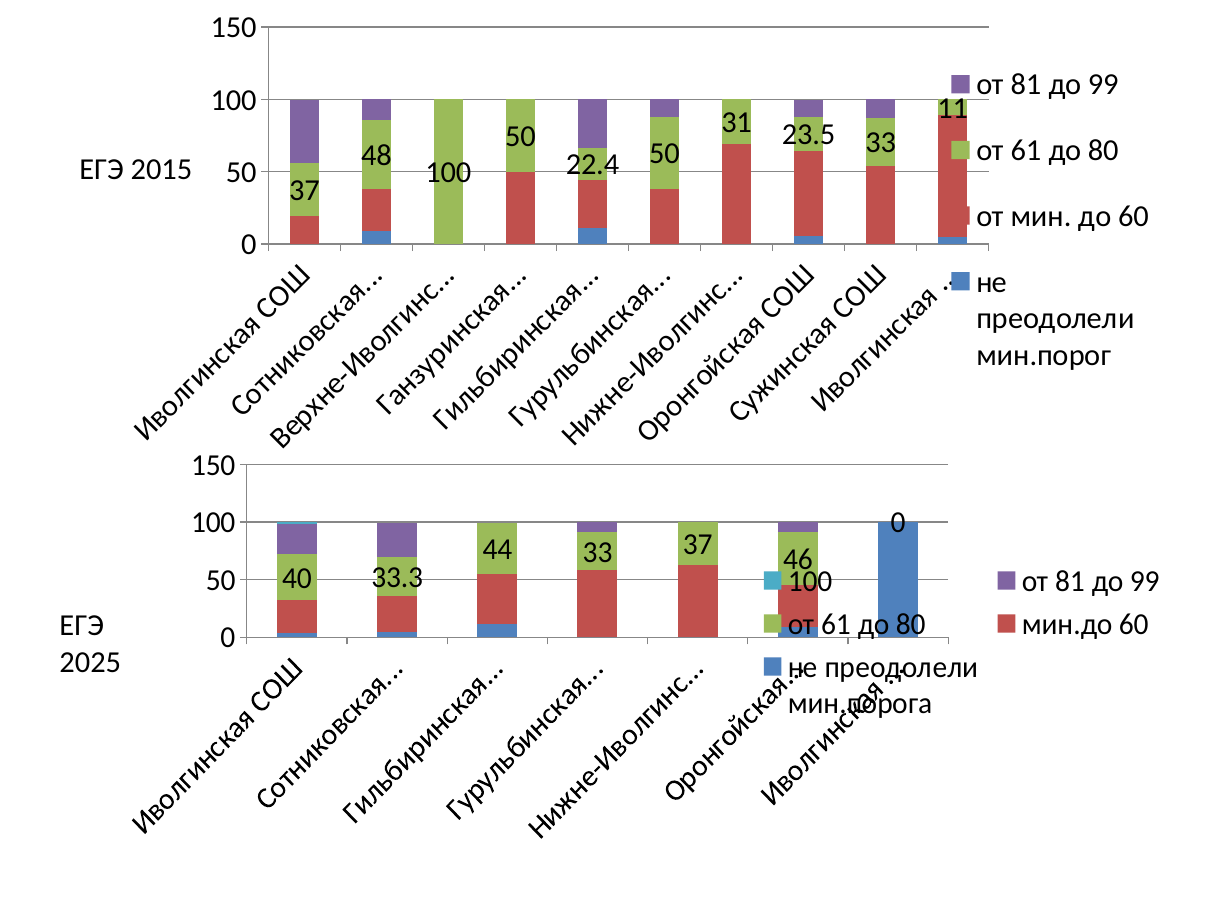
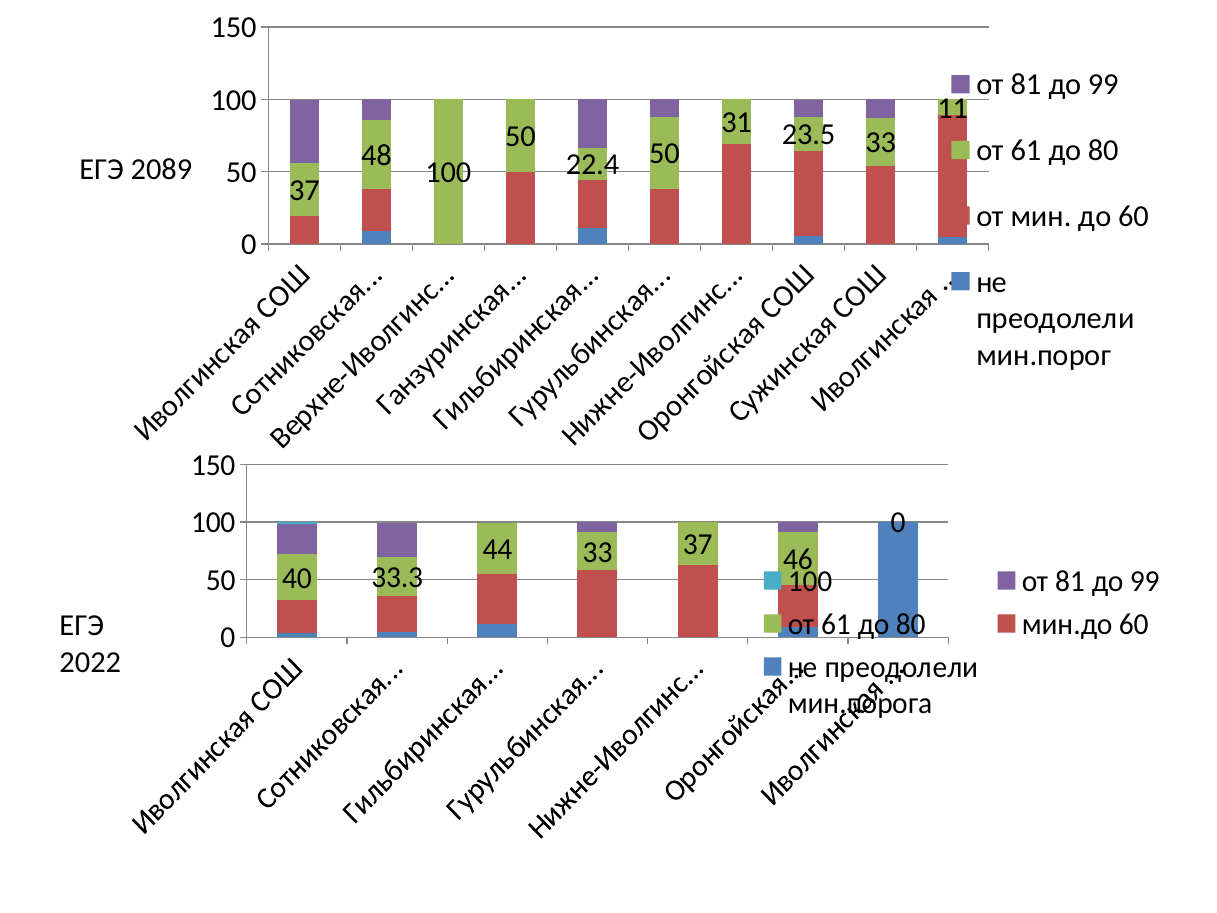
2015: 2015 -> 2089 (161, 169)
2025: 2025 -> 2022 (90, 662)
